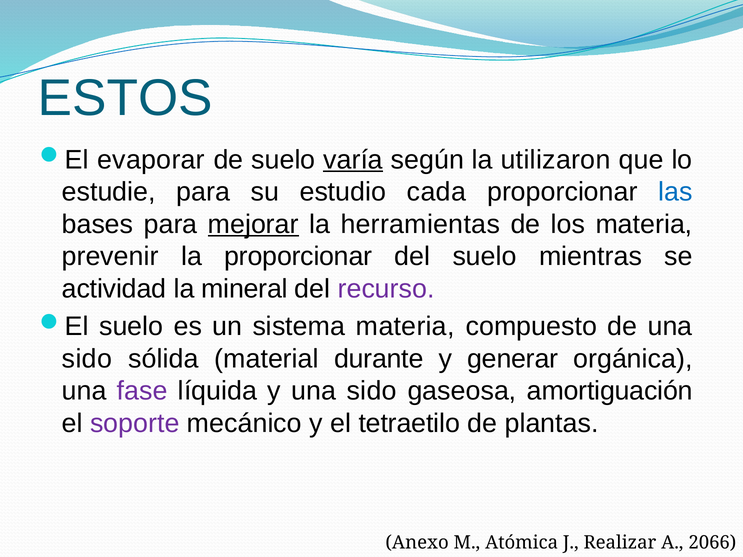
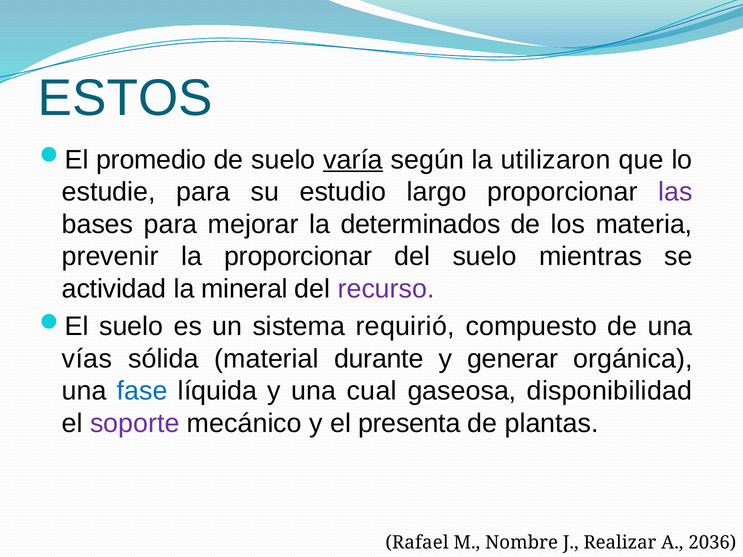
evaporar: evaporar -> promedio (151, 160)
cada: cada -> largo (437, 192)
las colour: blue -> purple (675, 192)
mejorar underline: present -> none (253, 224)
herramientas: herramientas -> determinados (420, 224)
sistema materia: materia -> requirió (405, 327)
sido: sido -> vías (87, 359)
fase colour: purple -> blue (142, 391)
y una sido: sido -> cual (372, 391)
amortiguación: amortiguación -> disponibilidad (610, 391)
tetraetilo: tetraetilo -> presenta (409, 423)
Anexo: Anexo -> Rafael (417, 543)
Atómica: Atómica -> Nombre (522, 543)
2066: 2066 -> 2036 (712, 543)
